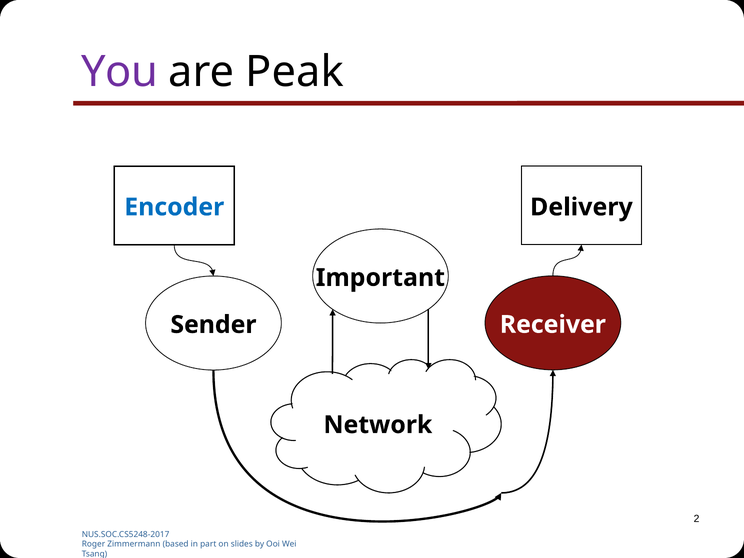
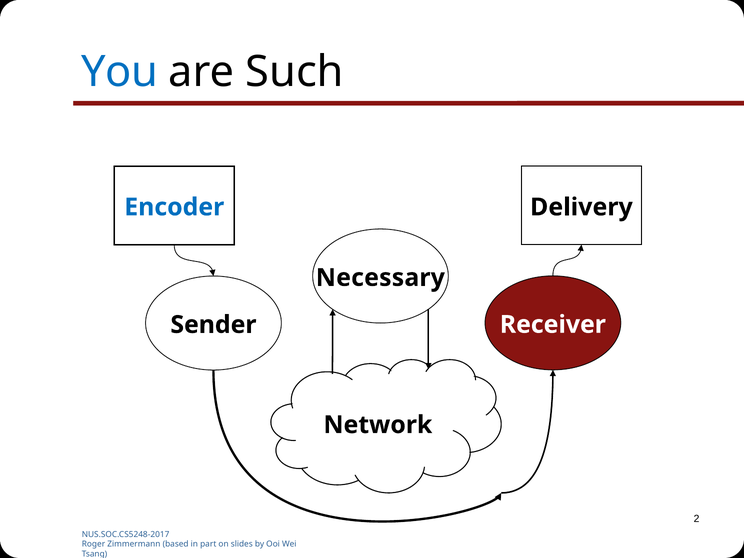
You colour: purple -> blue (120, 72)
Peak: Peak -> Such (295, 72)
Important: Important -> Necessary (380, 278)
